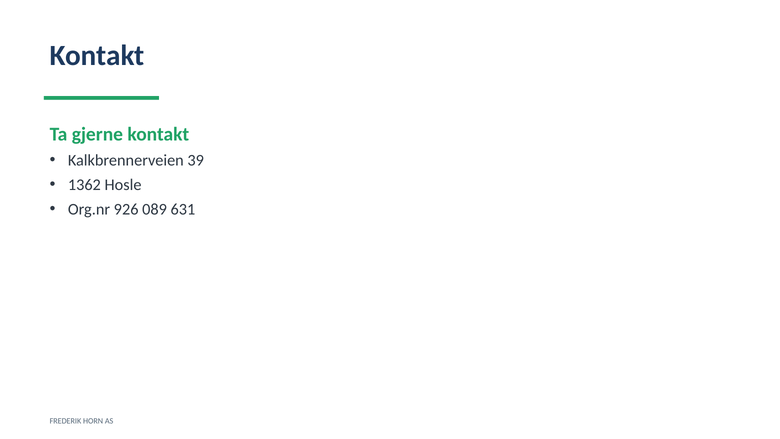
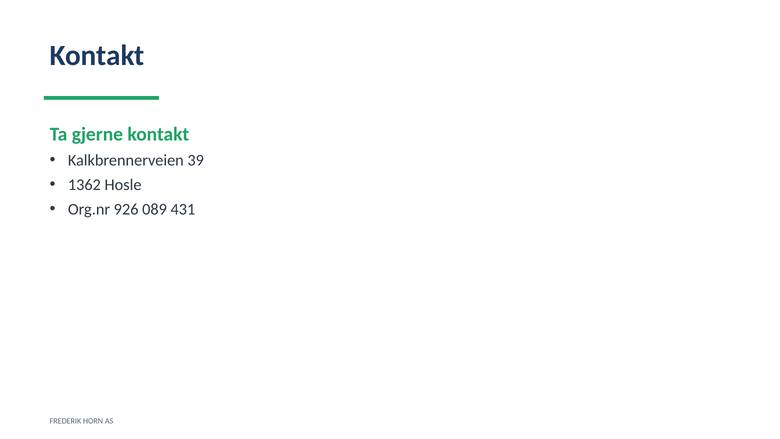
631: 631 -> 431 (183, 209)
